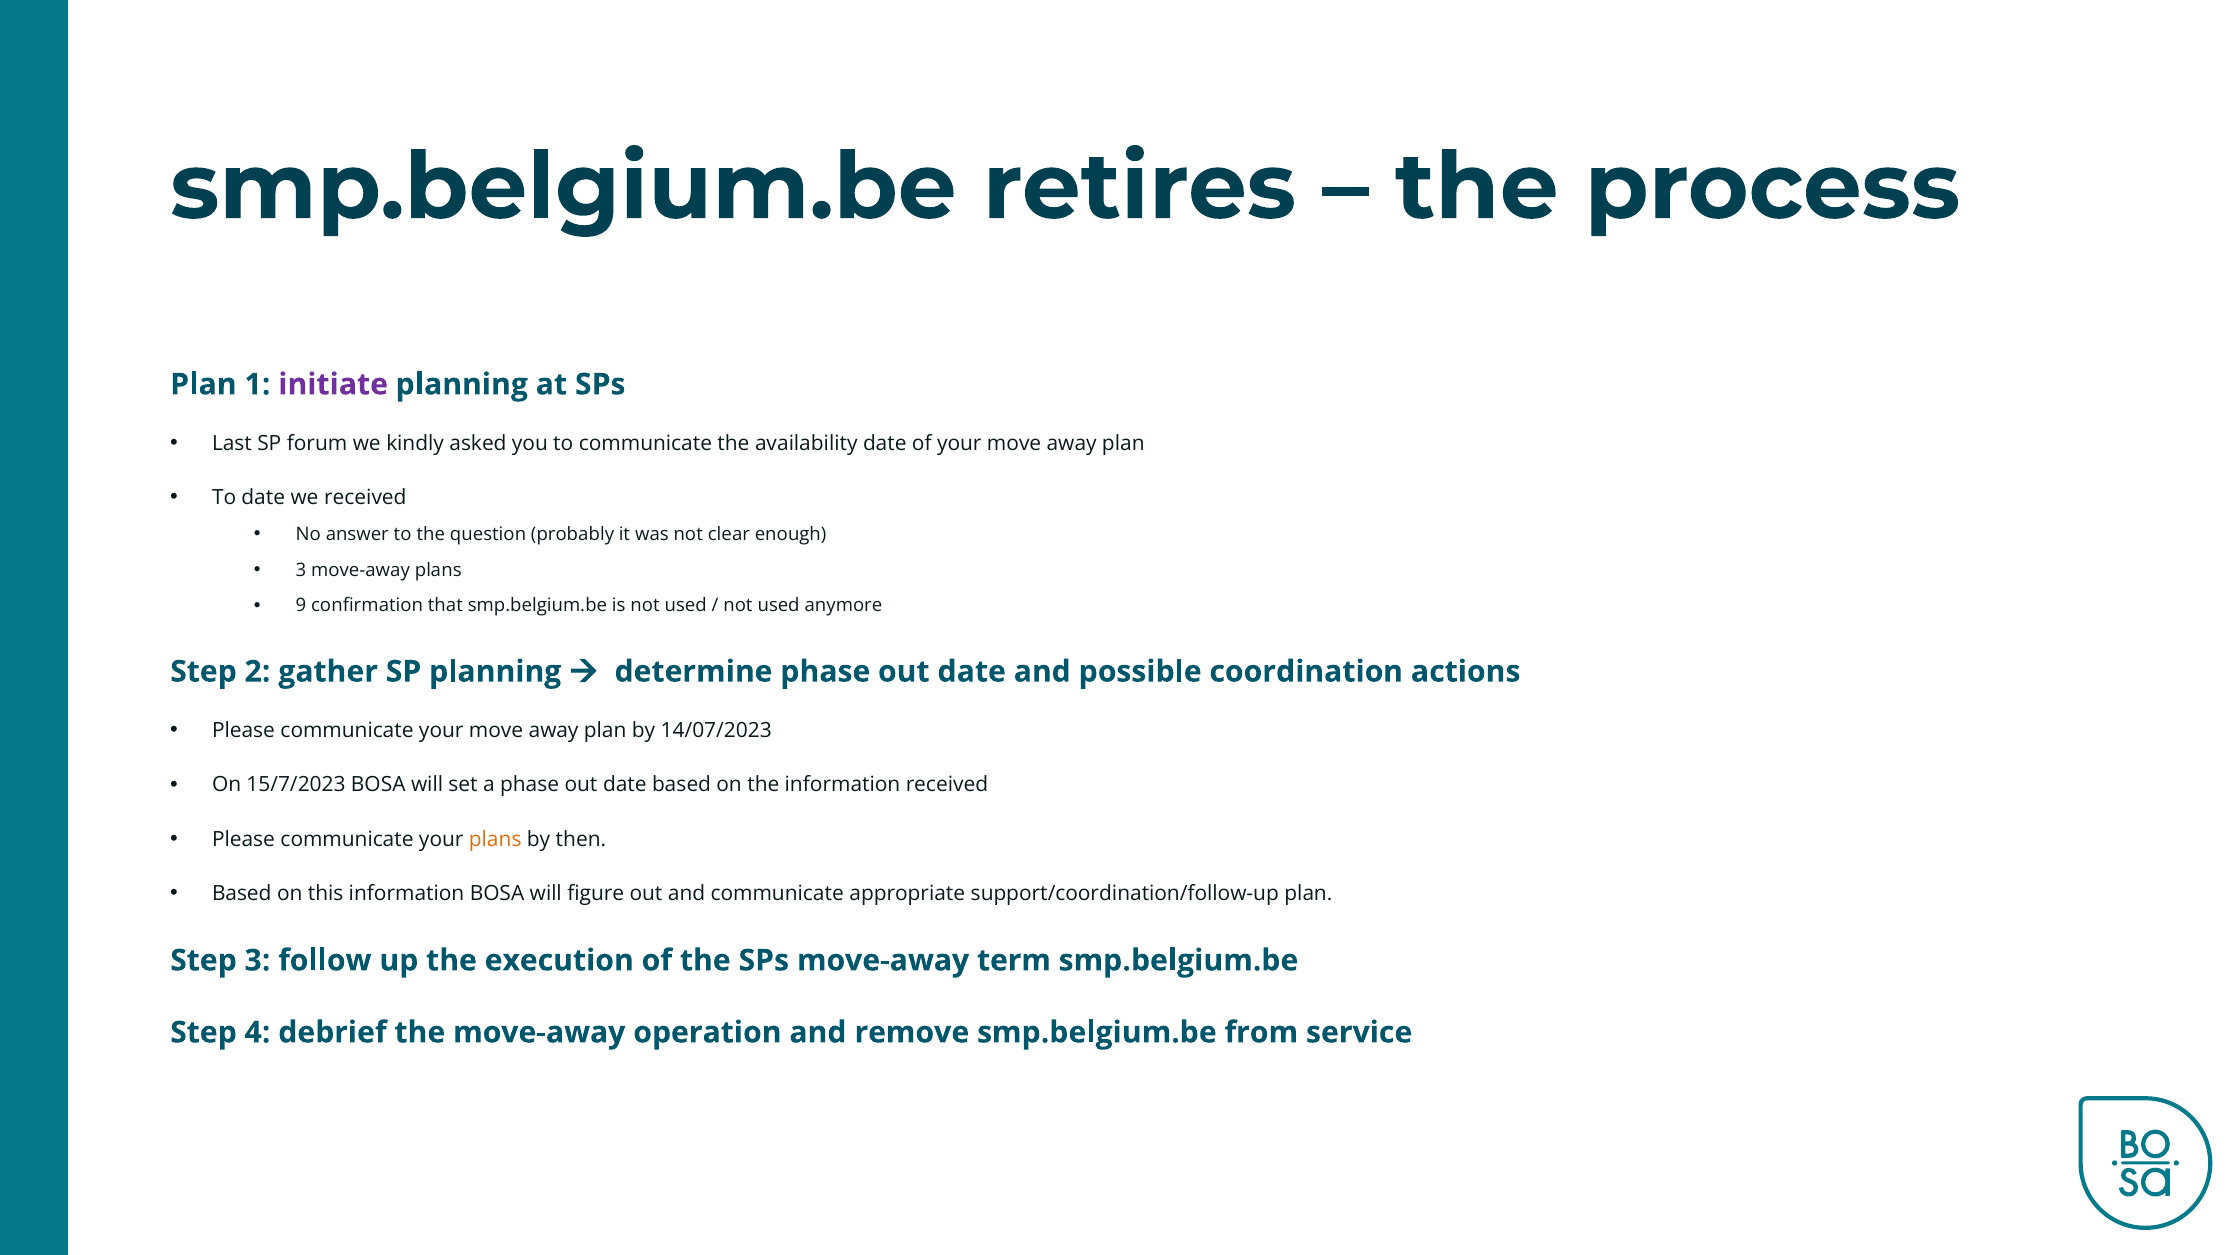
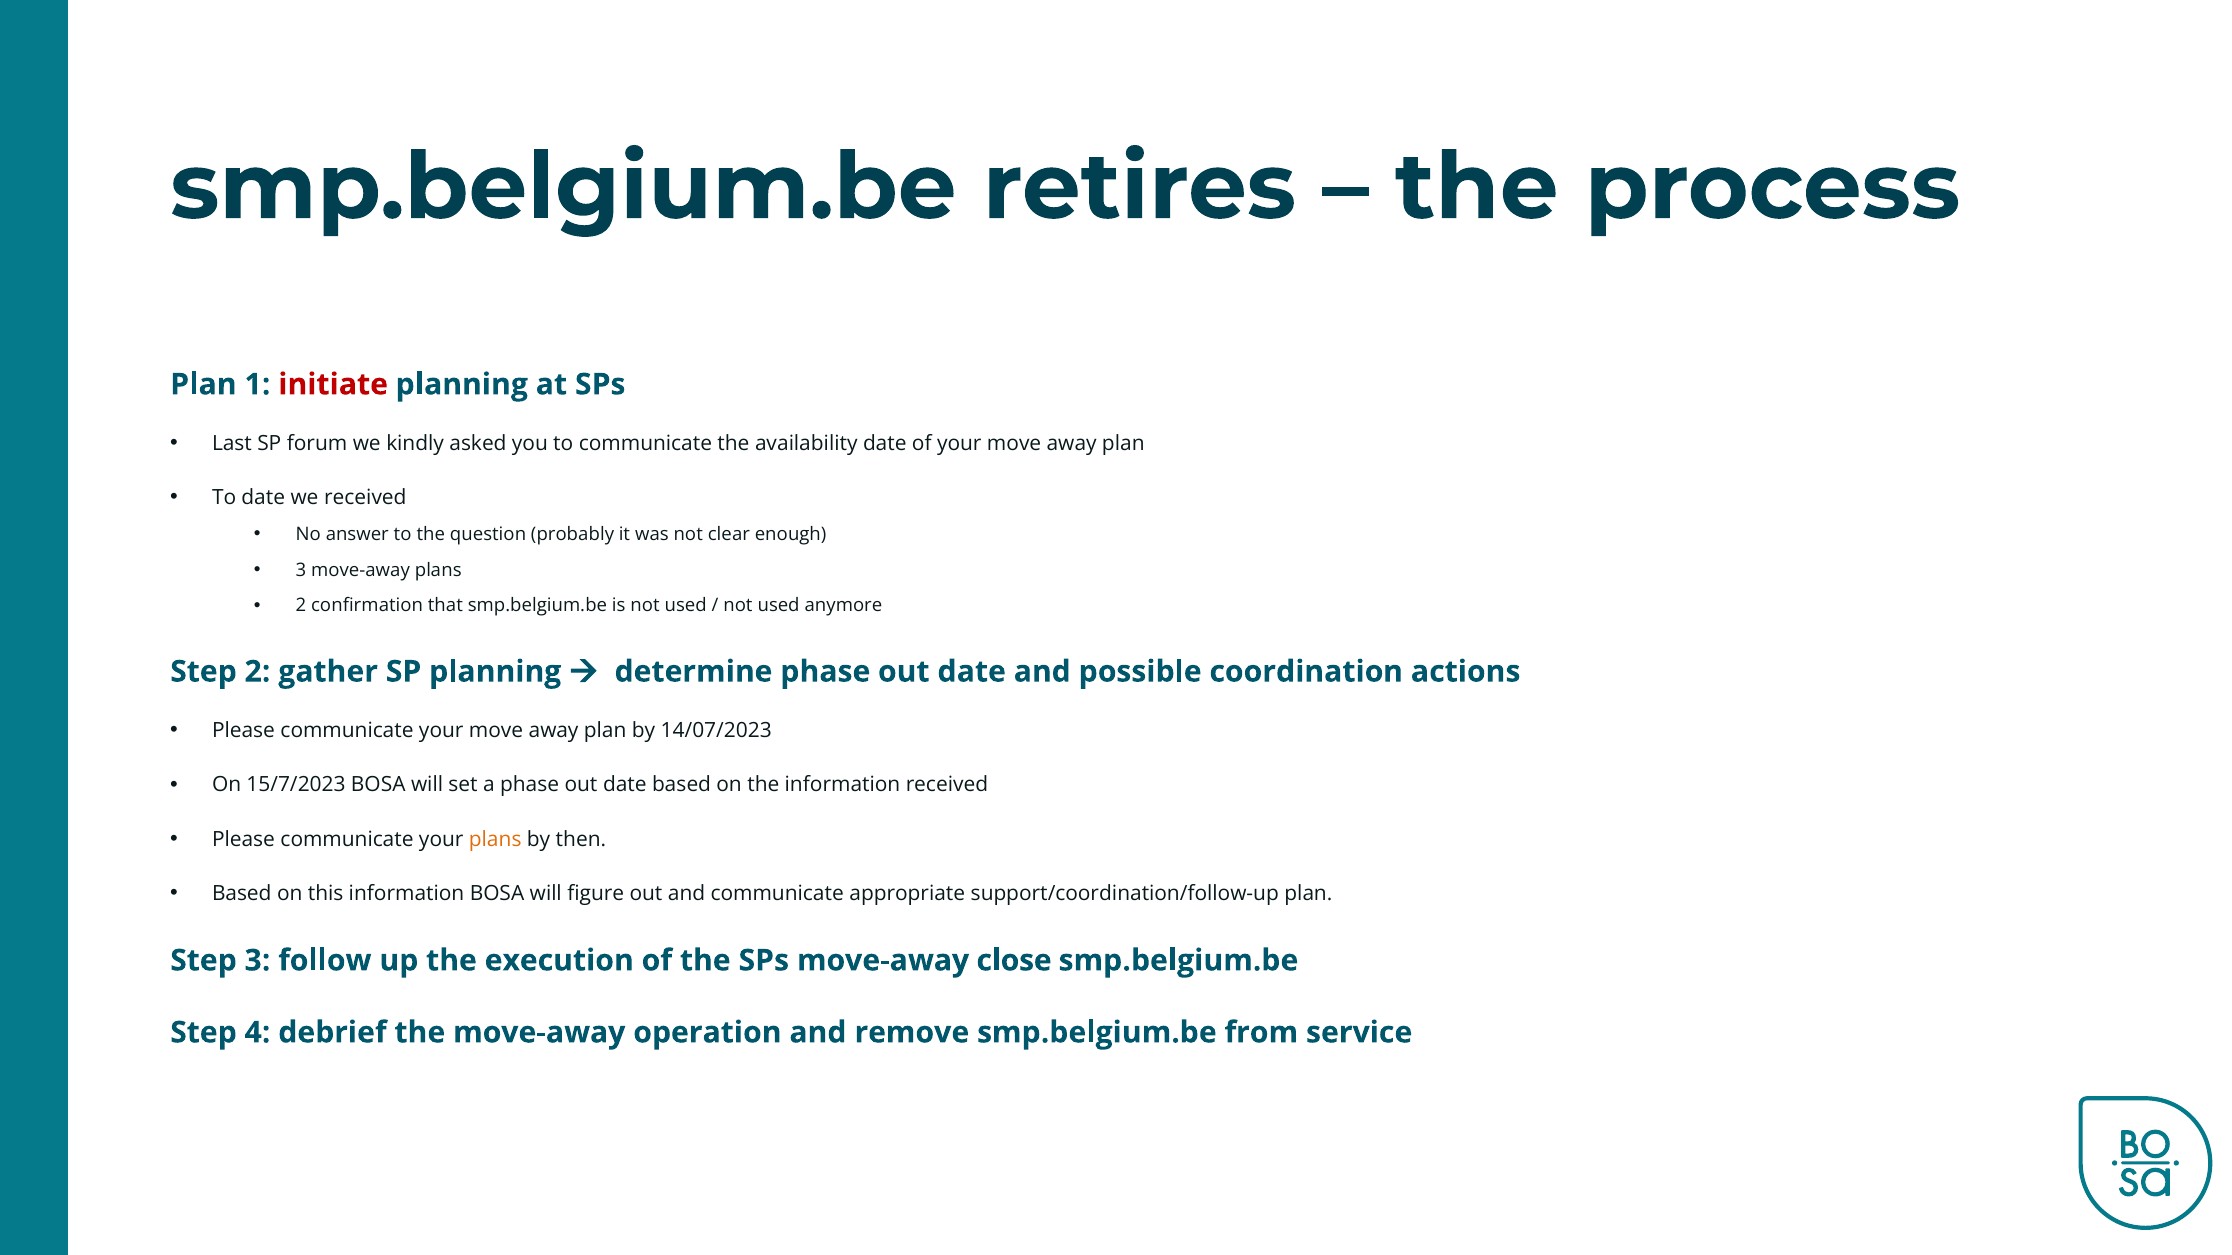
initiate colour: purple -> red (333, 385)
9: 9 -> 2 (301, 606)
term: term -> close (1014, 961)
